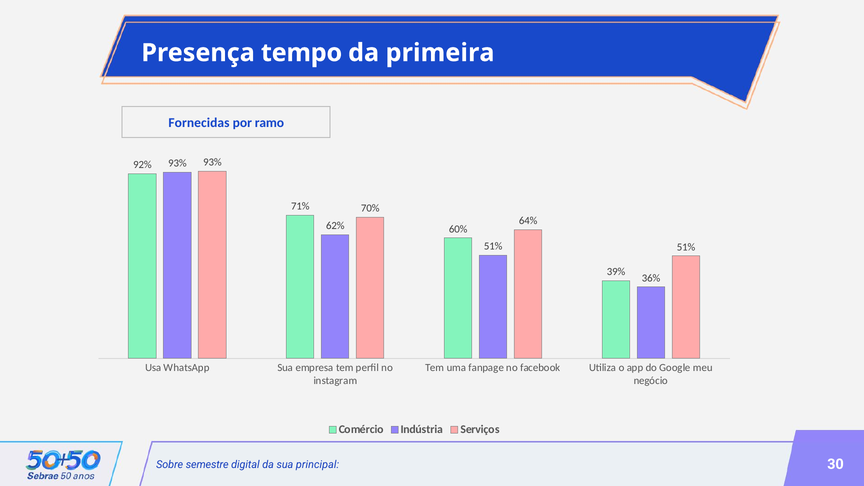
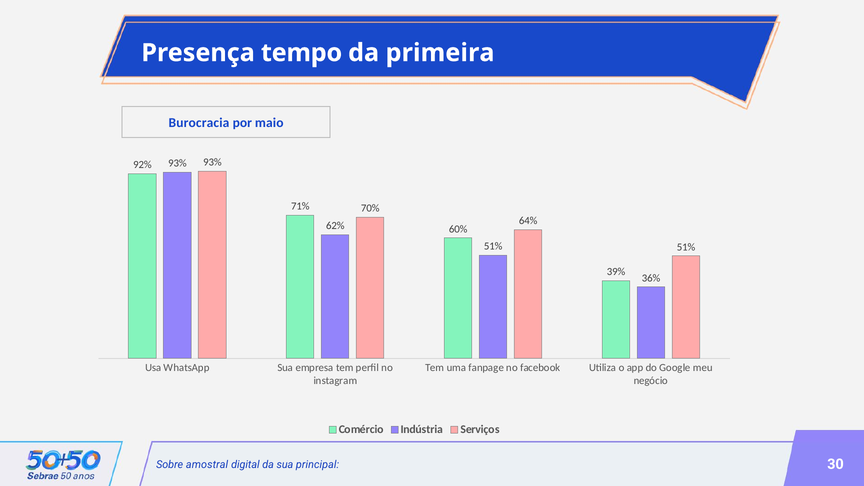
Fornecidas: Fornecidas -> Burocracia (199, 123)
ramo: ramo -> maio (269, 123)
semestre: semestre -> amostral (207, 465)
